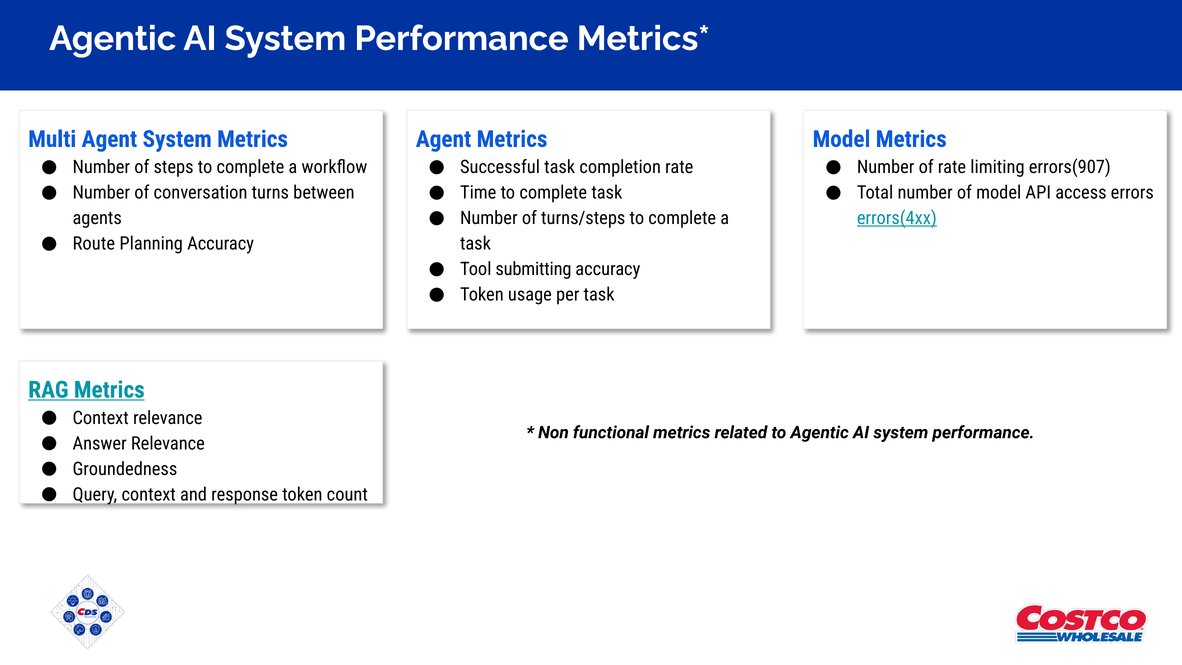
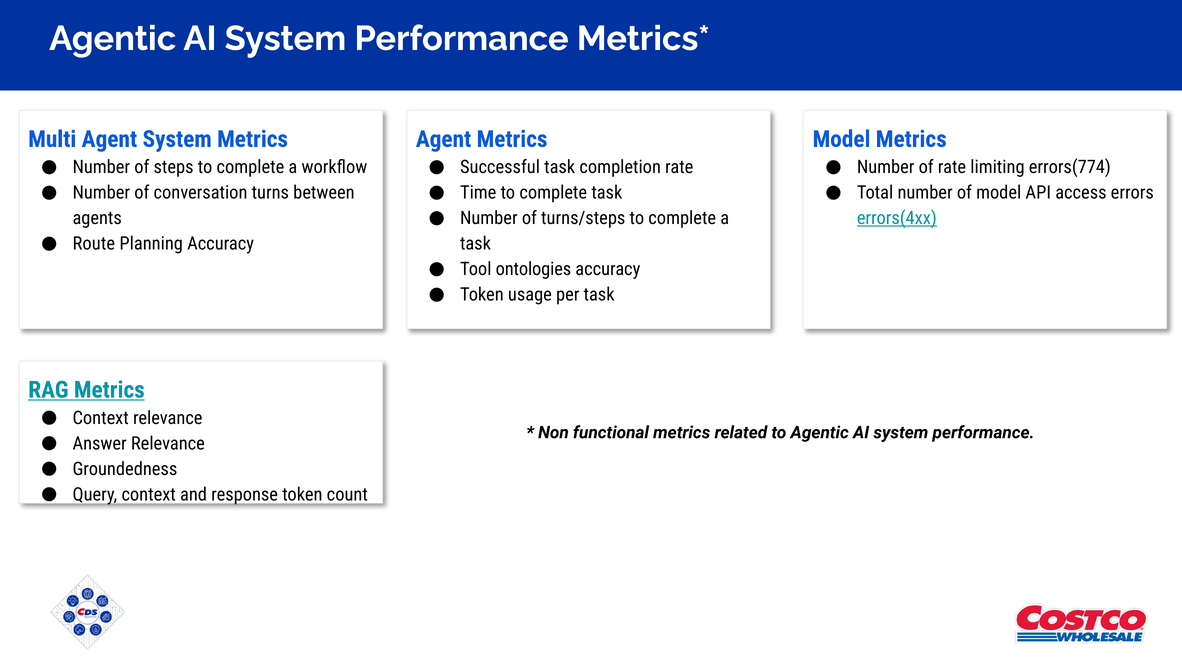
errors(907: errors(907 -> errors(774 (1070, 167)
submitting: submitting -> ontologies (533, 269)
